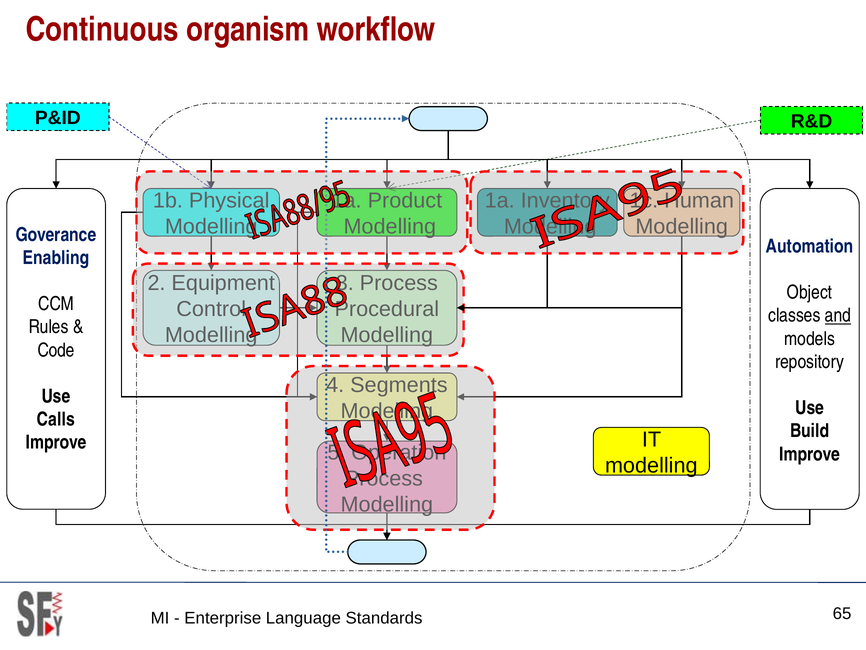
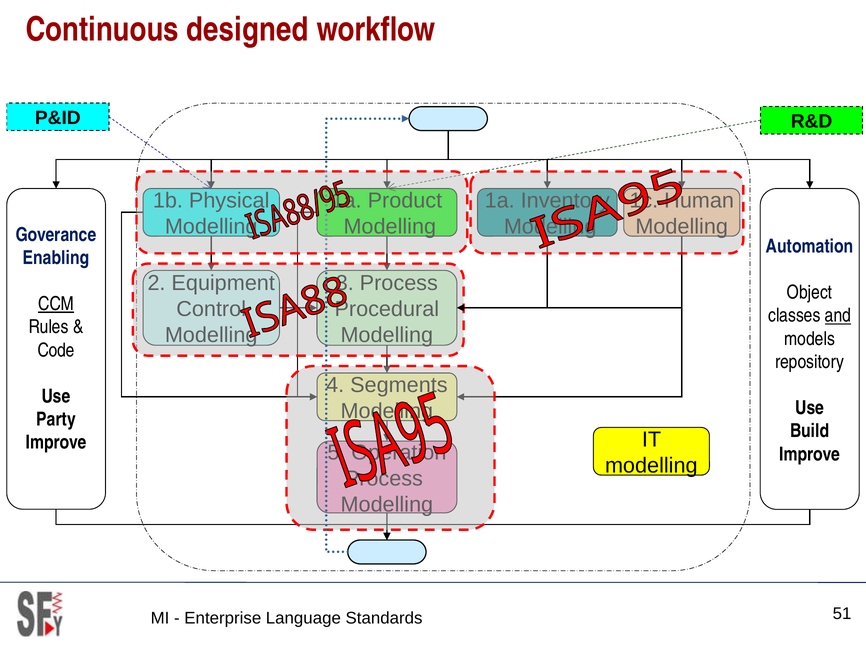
organism: organism -> designed (248, 30)
CCM underline: none -> present (56, 304)
Calls: Calls -> Party (56, 419)
65: 65 -> 51 (842, 613)
